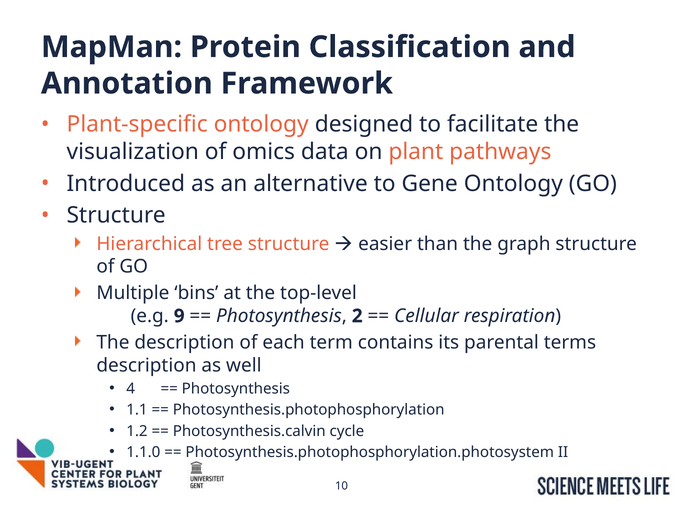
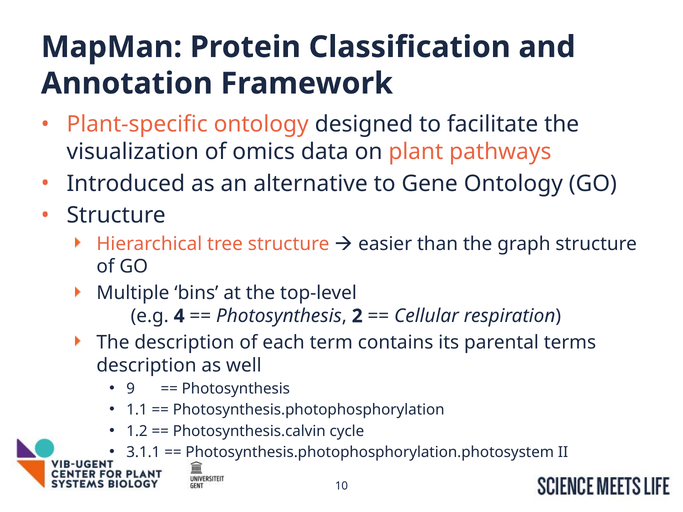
9: 9 -> 4 (179, 316)
4: 4 -> 9 (131, 389)
1.1.0: 1.1.0 -> 3.1.1 (143, 452)
